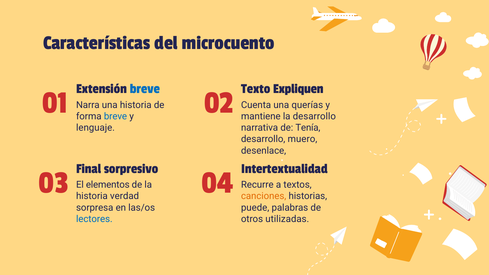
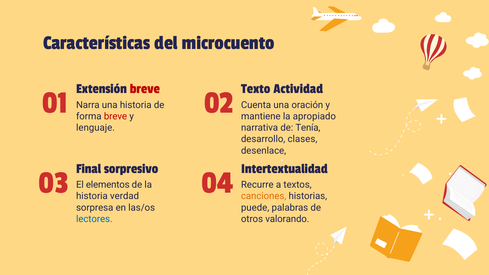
breve colour: blue -> red (145, 88)
Expliquen: Expliquen -> Actividad (298, 88)
querías: querías -> oración (307, 105)
breve colour: blue -> red (115, 116)
la desarrollo: desarrollo -> apropiado (314, 116)
muero: muero -> clases (302, 139)
utilizadas: utilizadas -> valorando (287, 219)
